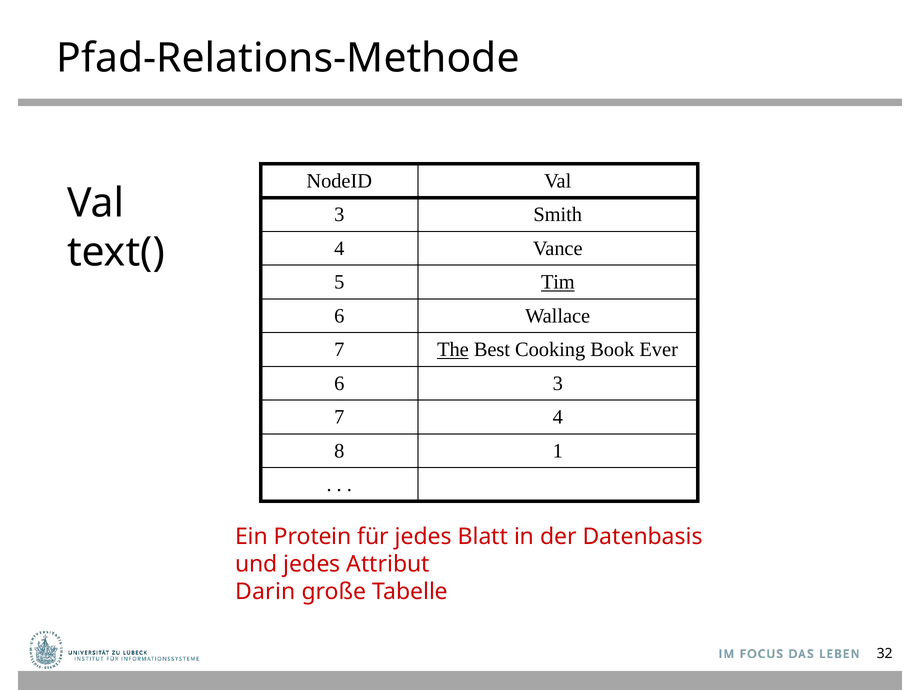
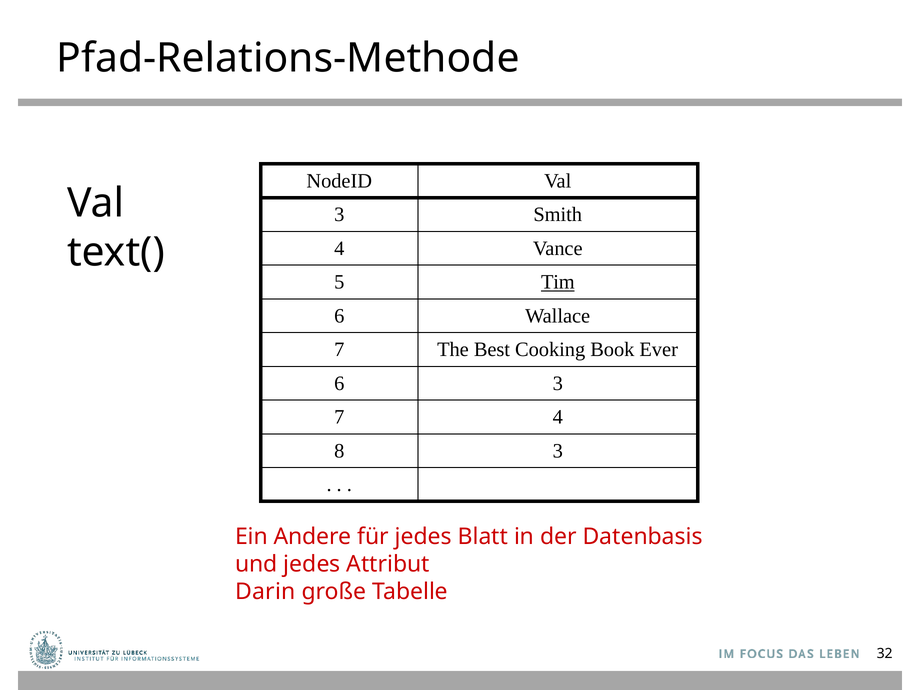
The underline: present -> none (453, 350)
8 1: 1 -> 3 (558, 451)
Protein: Protein -> Andere (313, 536)
